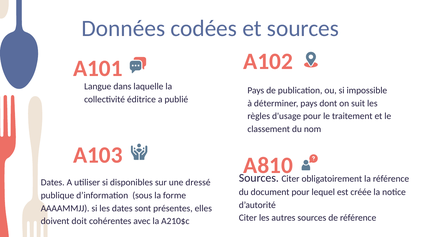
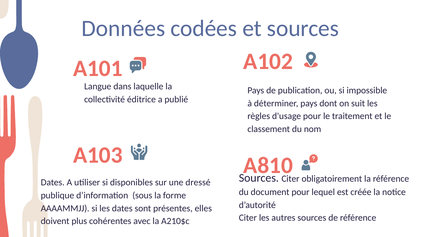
doit: doit -> plus (79, 221)
